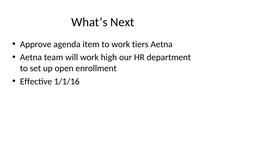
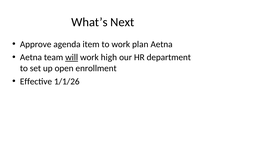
tiers: tiers -> plan (140, 44)
will underline: none -> present (72, 57)
1/1/16: 1/1/16 -> 1/1/26 (67, 81)
